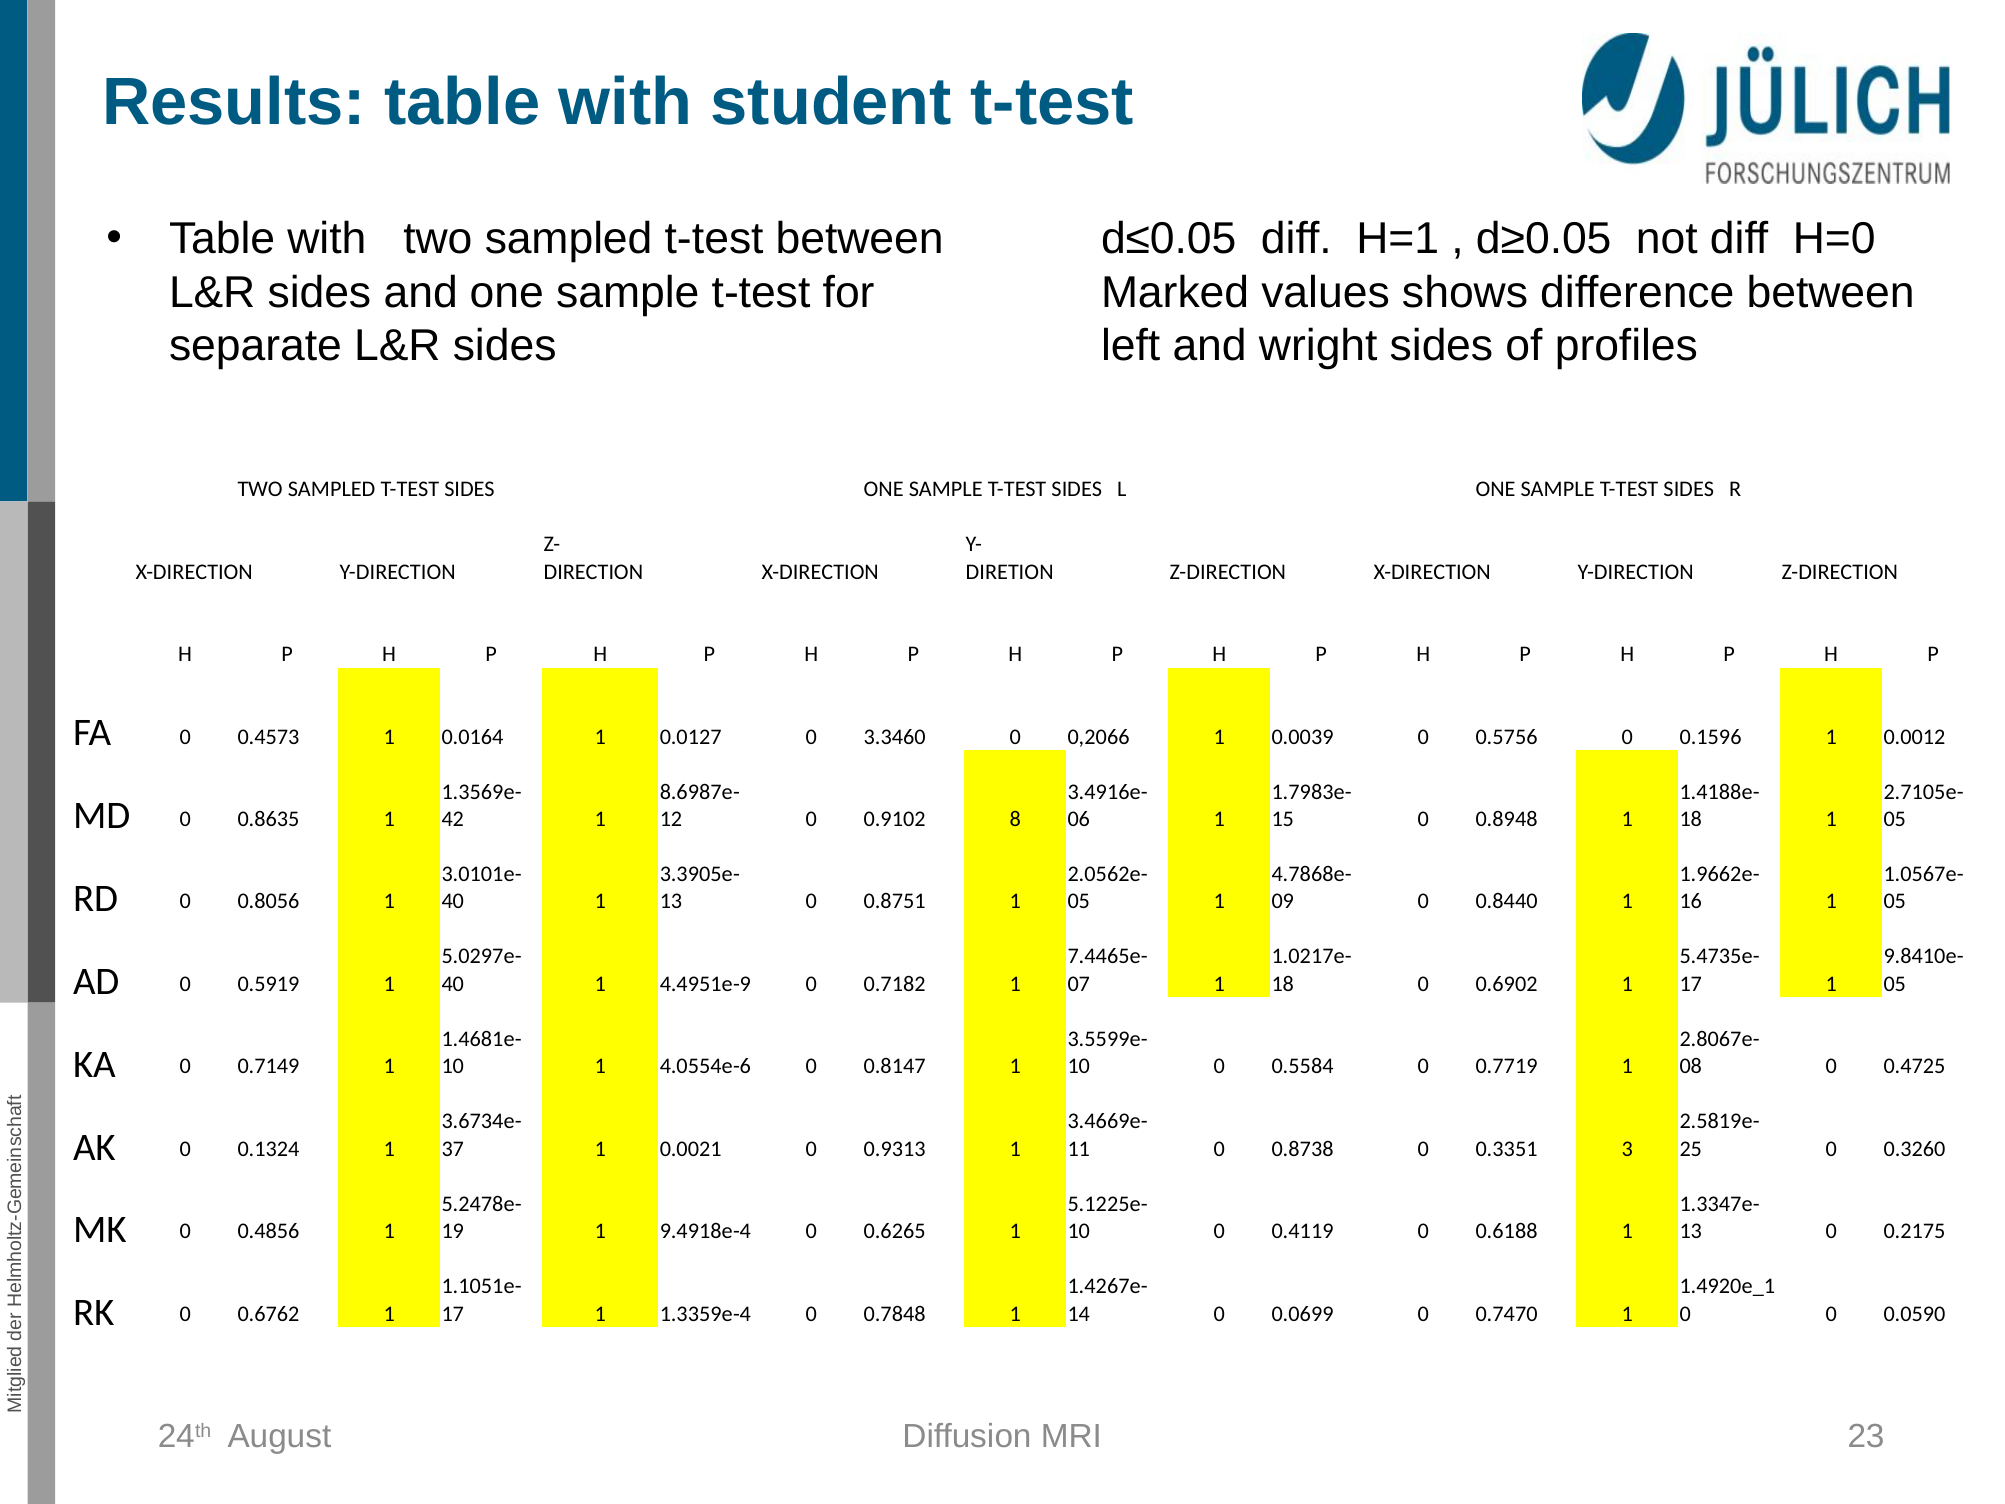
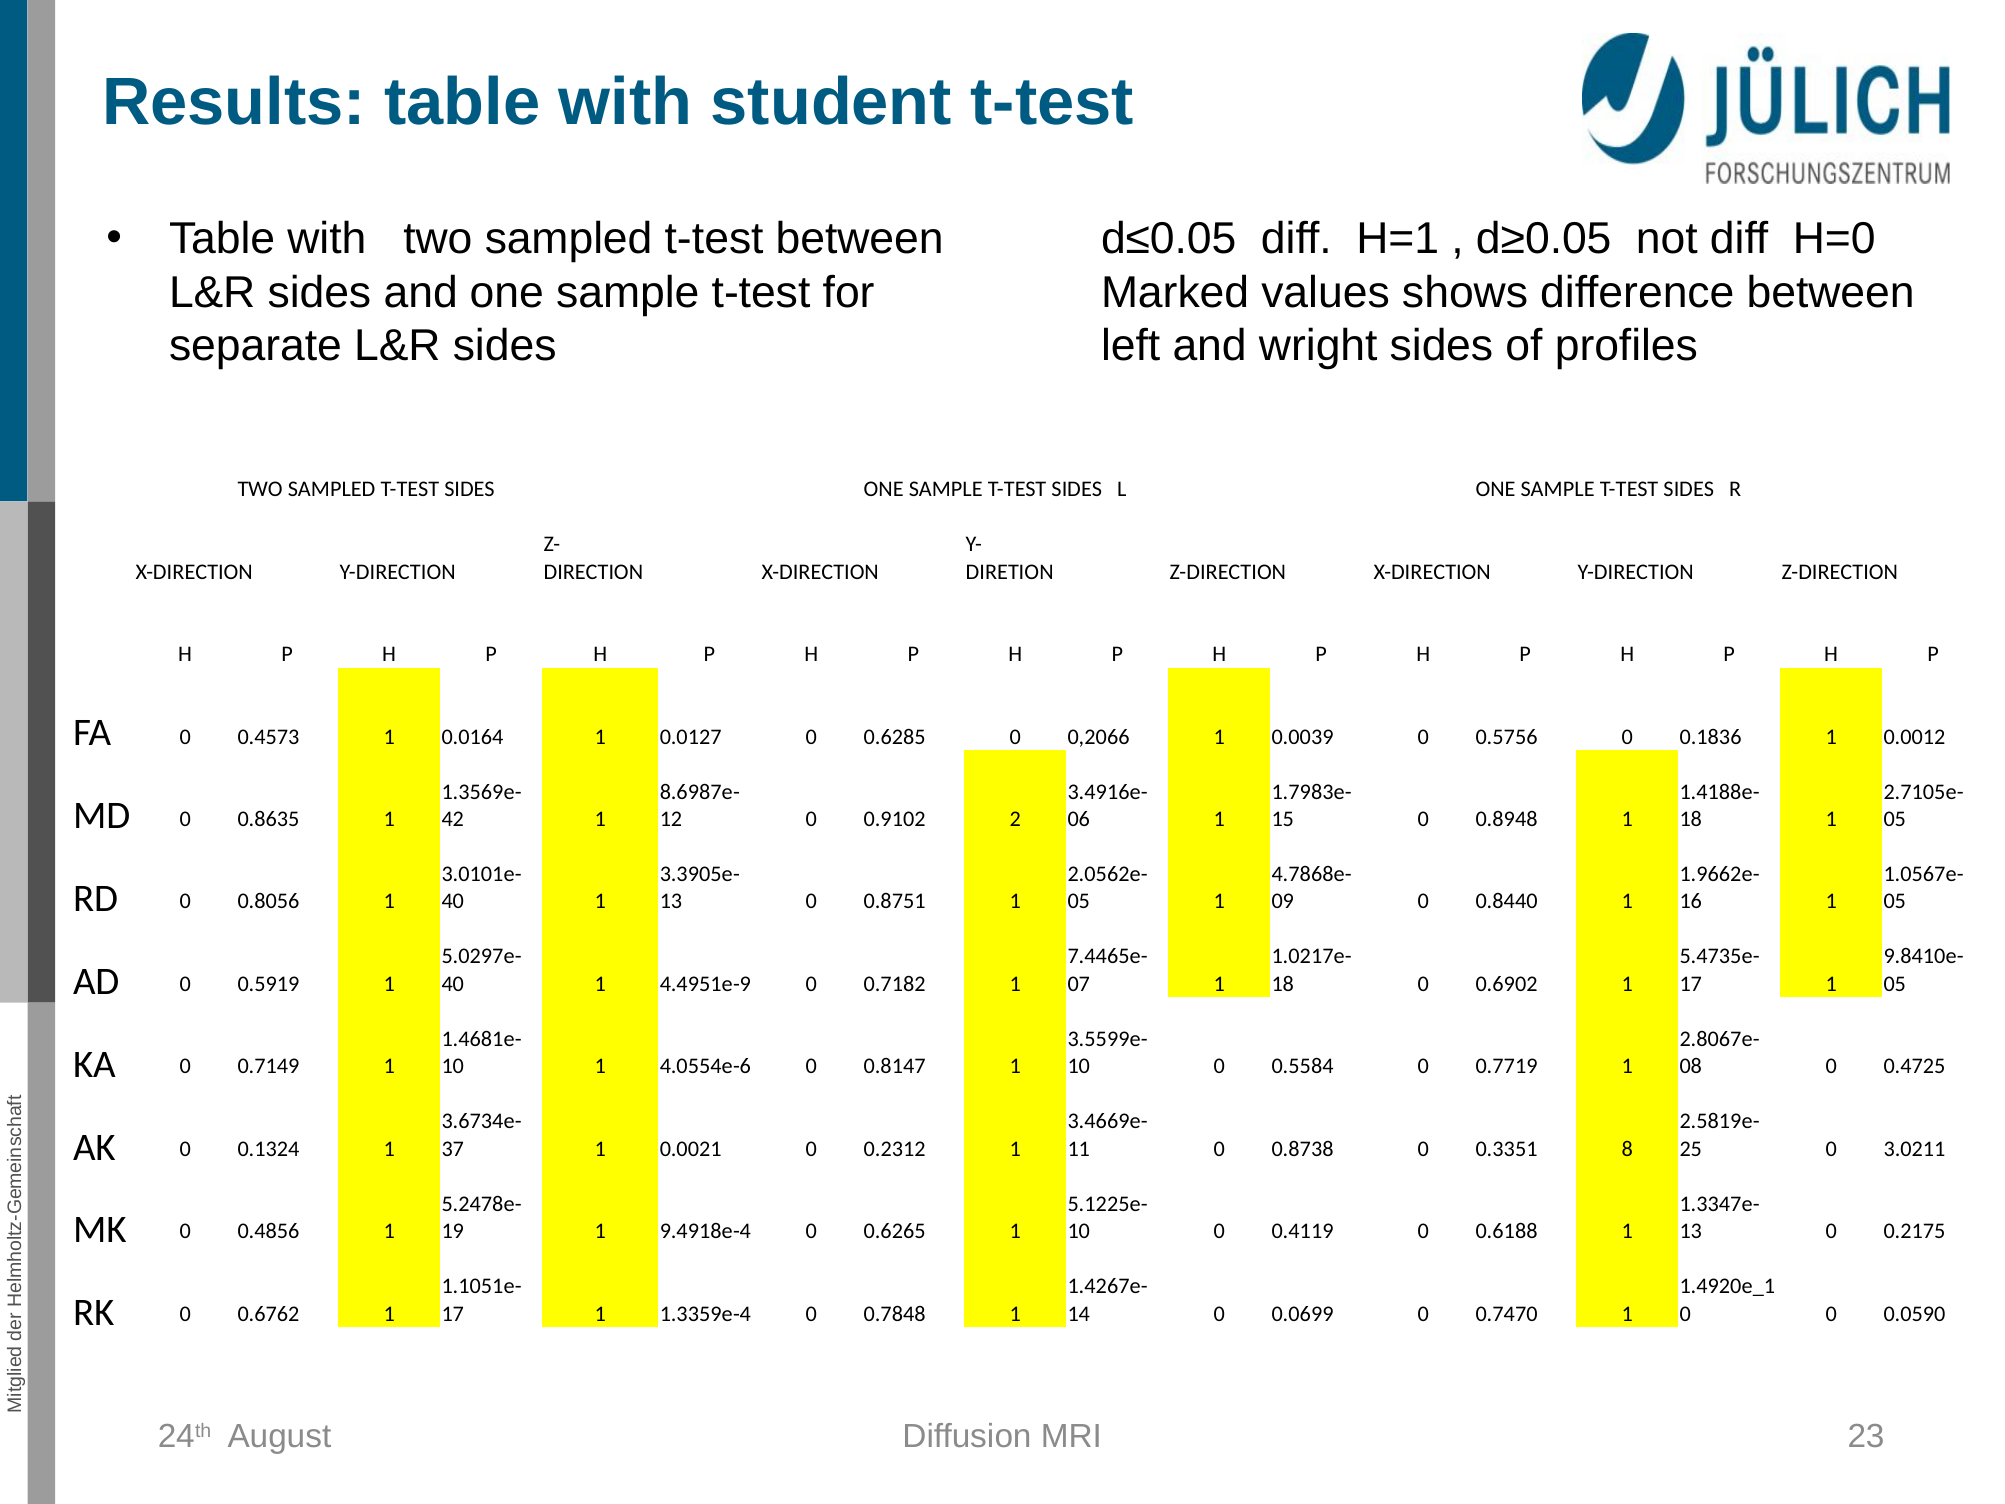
3.3460: 3.3460 -> 0.6285 (895, 737)
0.1596: 0.1596 -> 0.1836 (1711, 737)
8: 8 -> 2 (1015, 819)
0.9313: 0.9313 -> 0.2312 (895, 1149)
3: 3 -> 8 (1627, 1149)
0.3260: 0.3260 -> 3.0211 (1915, 1149)
